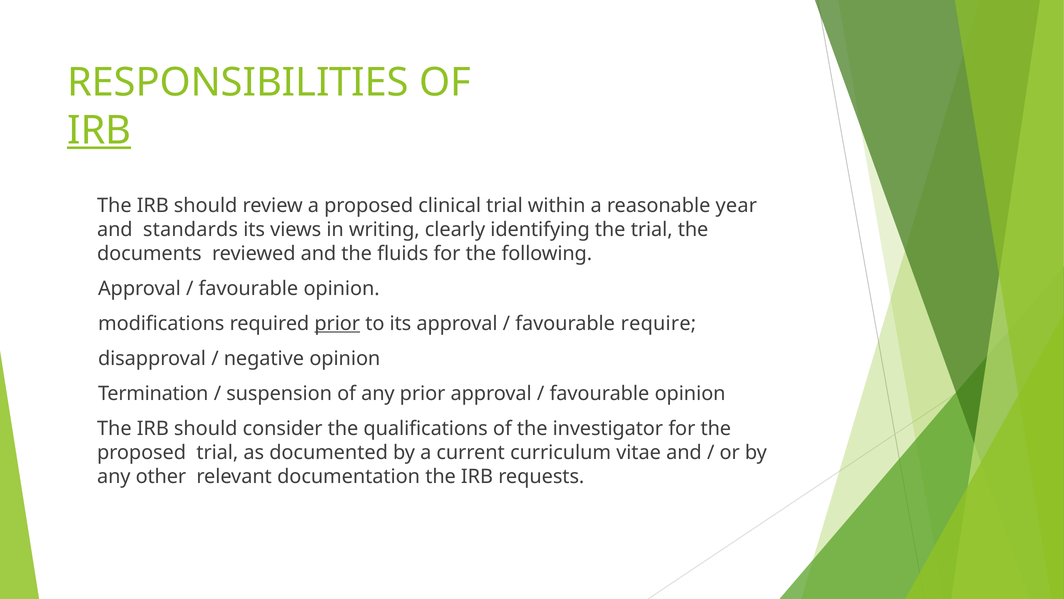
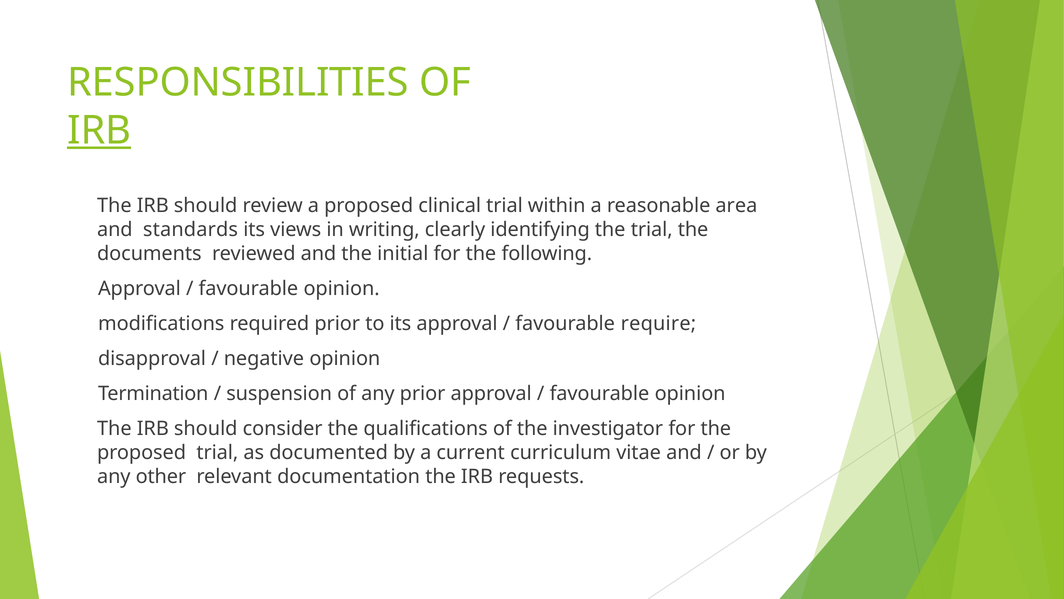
year: year -> area (736, 205)
fluids: fluids -> initial (403, 253)
prior underline: present -> none (337, 323)
